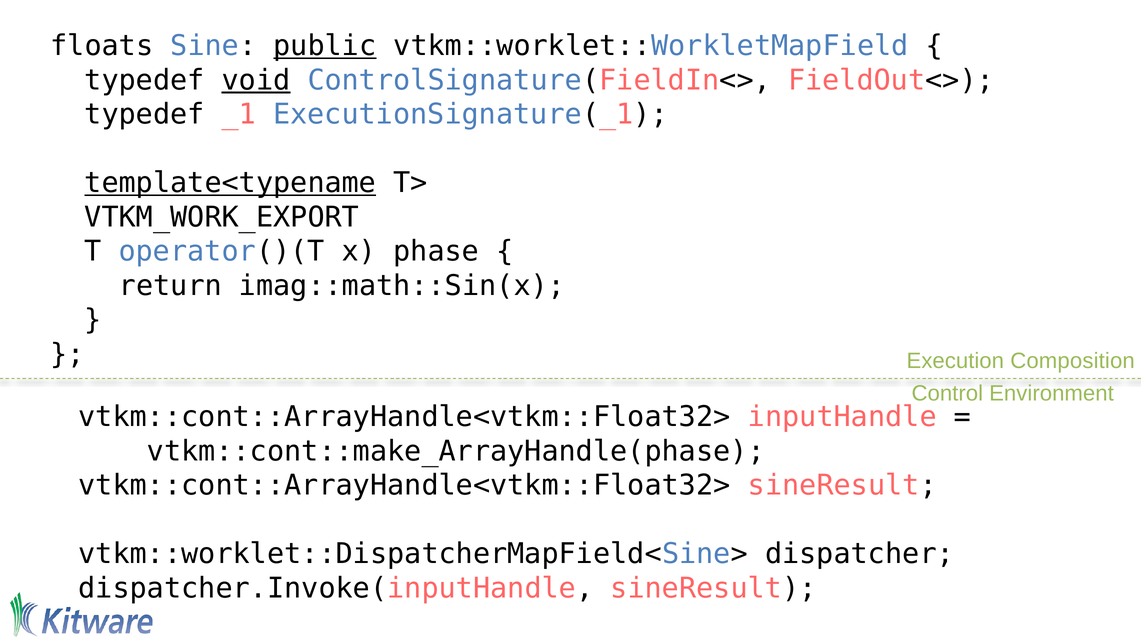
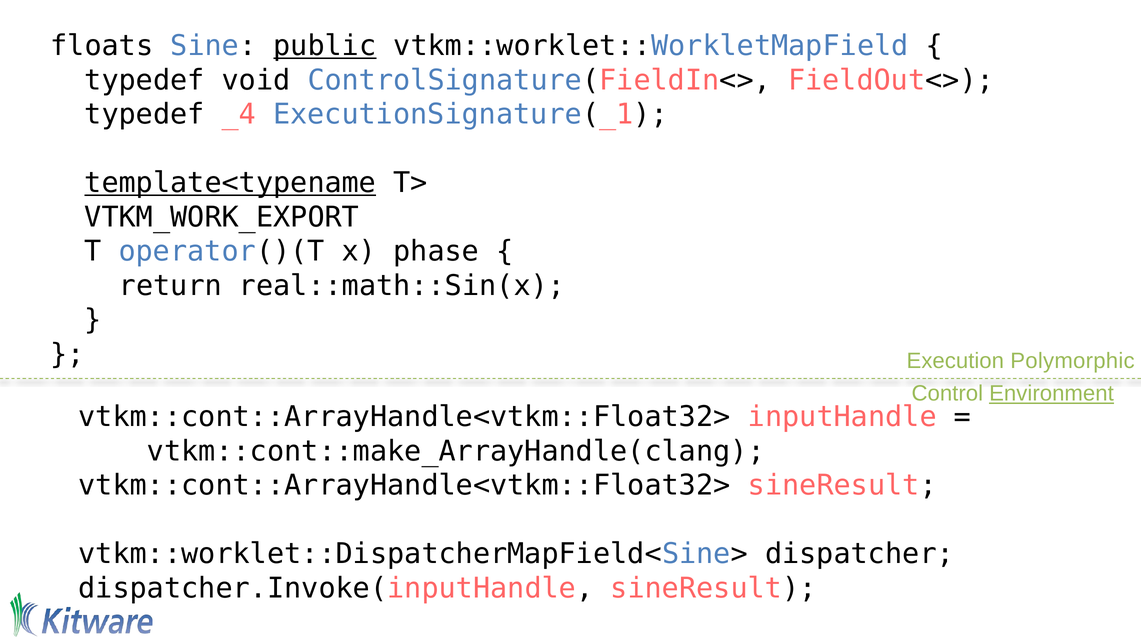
void underline: present -> none (256, 80)
_1: _1 -> _4 (239, 115)
imag::math::Sin(x: imag::math::Sin(x -> real::math::Sin(x (402, 286)
Composition: Composition -> Polymorphic (1072, 361)
Environment underline: none -> present (1052, 394)
vtkm::cont::make_ArrayHandle(phase: vtkm::cont::make_ArrayHandle(phase -> vtkm::cont::make_ArrayHandle(clang (456, 451)
